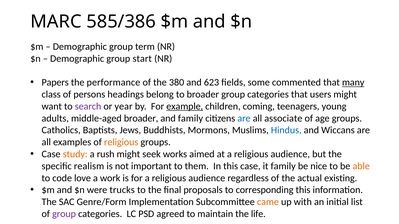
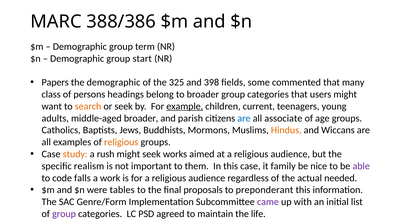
585/386: 585/386 -> 388/386 (121, 22)
the performance: performance -> demographic (113, 83)
380: 380 -> 325 (177, 83)
623: 623 -> 398 (211, 83)
many underline: present -> none (353, 83)
search colour: purple -> orange (88, 106)
or year: year -> seek (124, 106)
coming: coming -> current (259, 106)
and family: family -> parish (190, 118)
Hindus colour: blue -> orange (286, 130)
able colour: orange -> purple (361, 166)
love: love -> falls (82, 178)
existing: existing -> needed (341, 178)
trucks: trucks -> tables (122, 190)
corresponding: corresponding -> preponderant (265, 190)
came colour: orange -> purple (268, 202)
